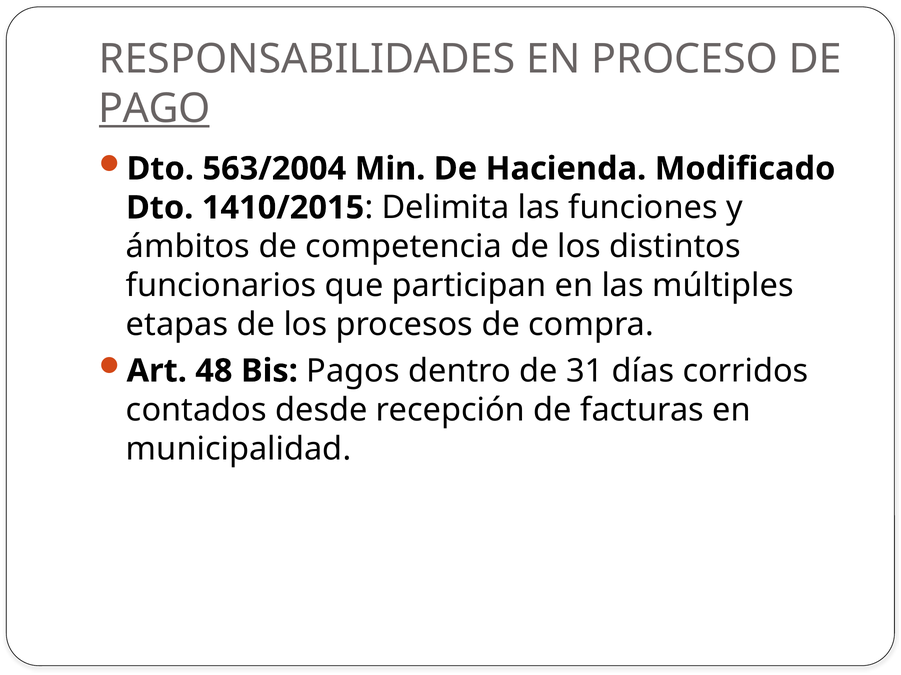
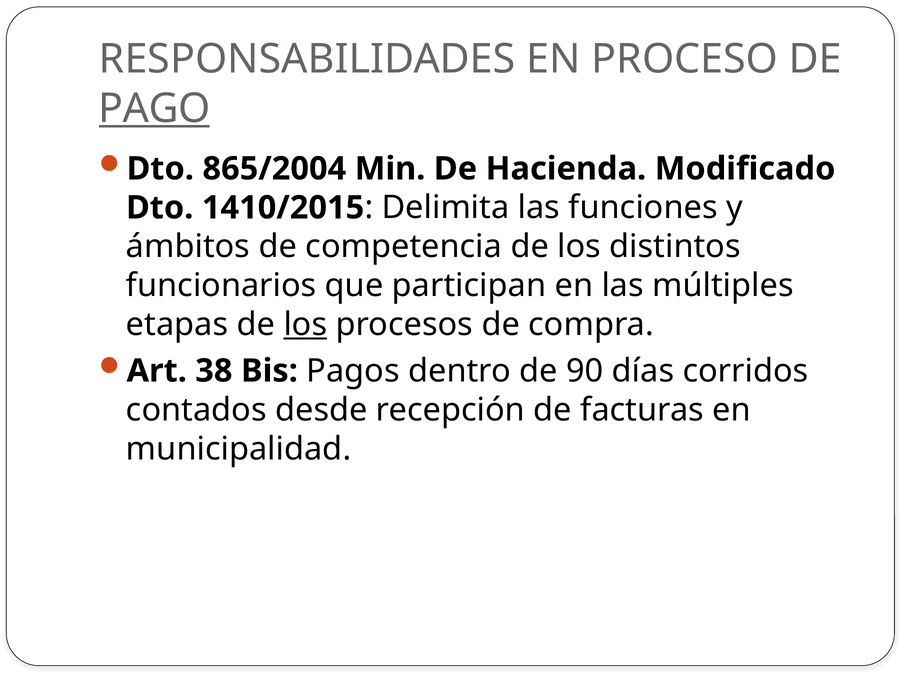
563/2004: 563/2004 -> 865/2004 (274, 169)
los underline: none -> present (305, 325)
48: 48 -> 38 (214, 371)
31: 31 -> 90 (585, 371)
